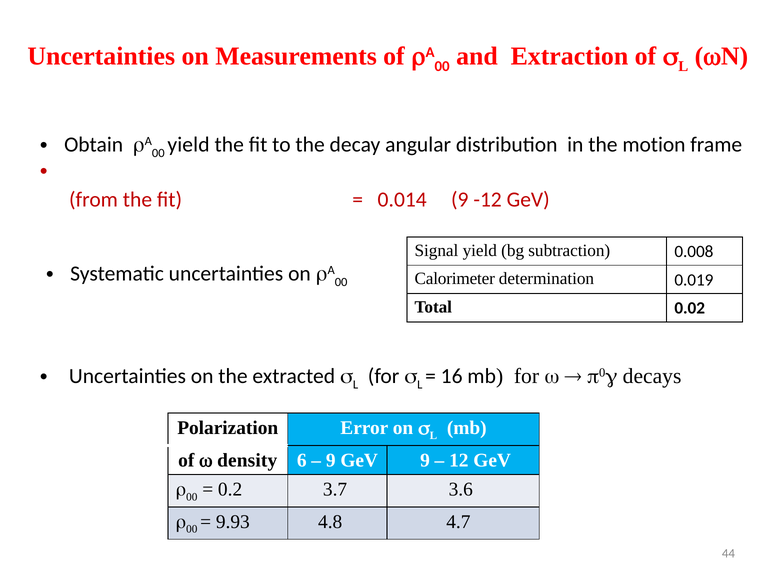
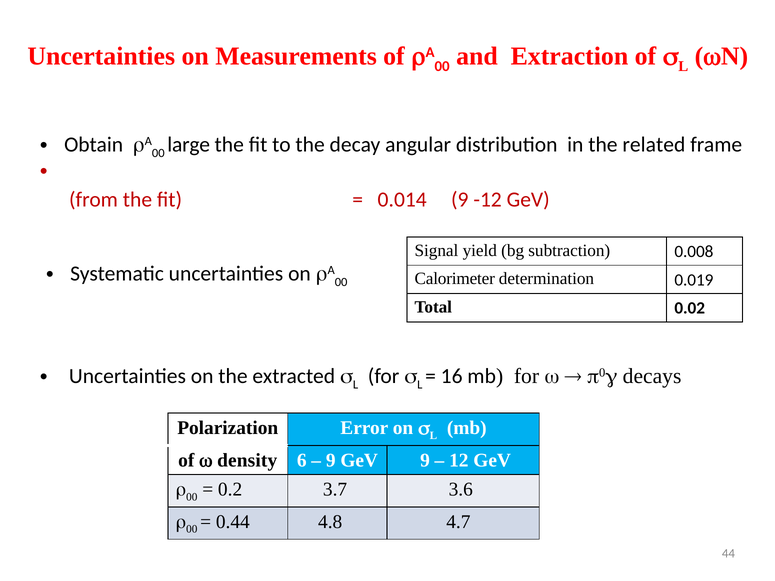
yield: yield -> large (189, 145)
motion: motion -> related (654, 145)
9.93: 9.93 -> 0.44 (233, 522)
